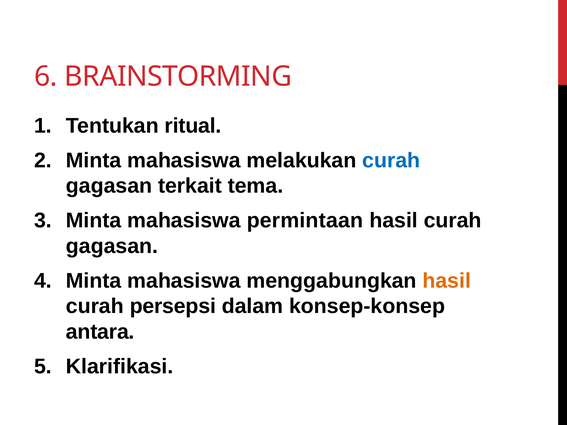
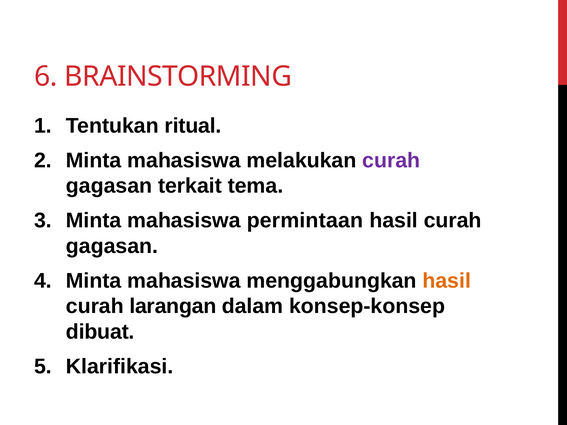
curah colour: blue -> purple (391, 160)
persepsi: persepsi -> larangan (173, 306)
antara: antara -> dibuat (100, 332)
